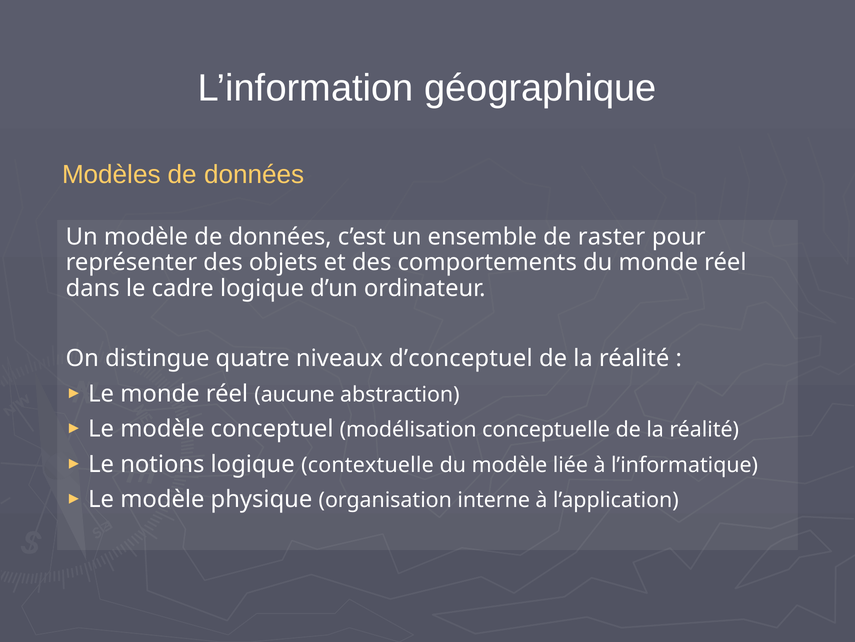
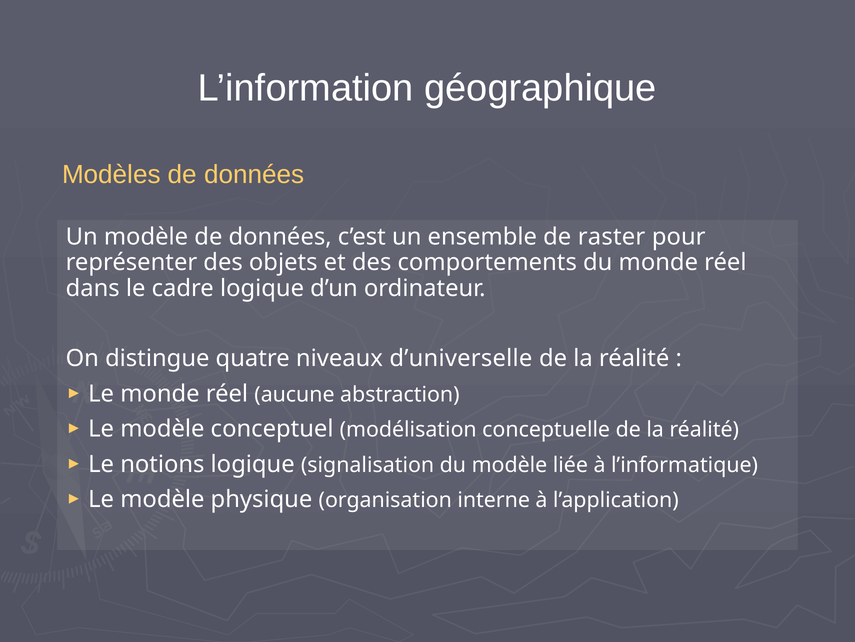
d’conceptuel: d’conceptuel -> d’universelle (461, 358)
contextuelle: contextuelle -> signalisation (368, 464)
